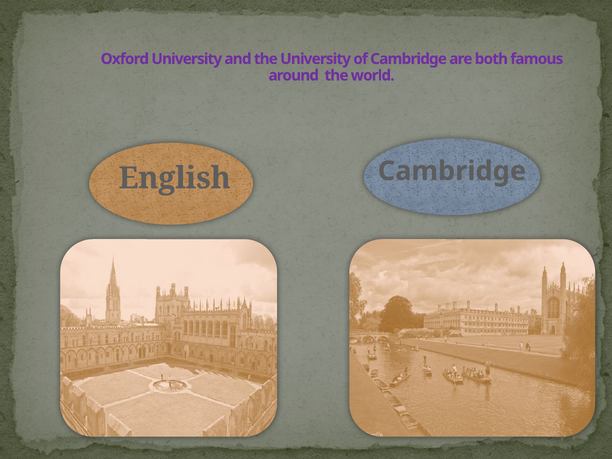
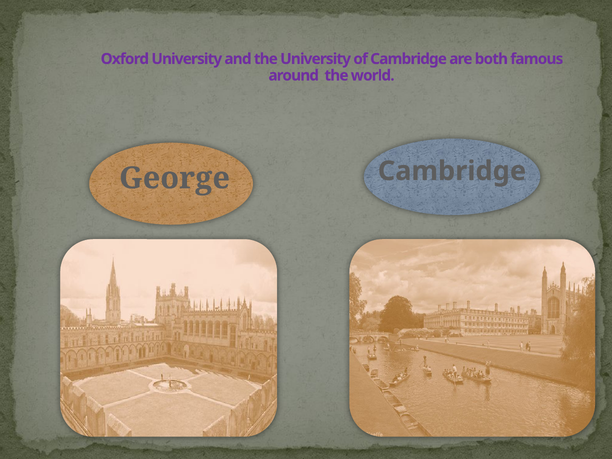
English: English -> George (175, 178)
